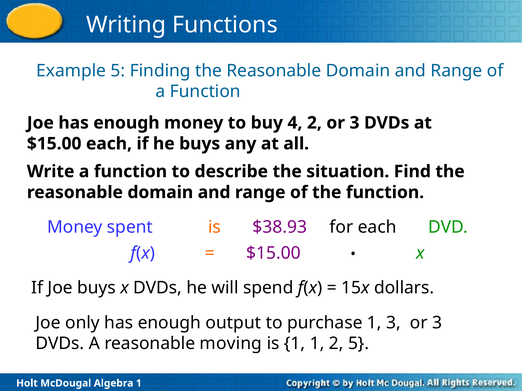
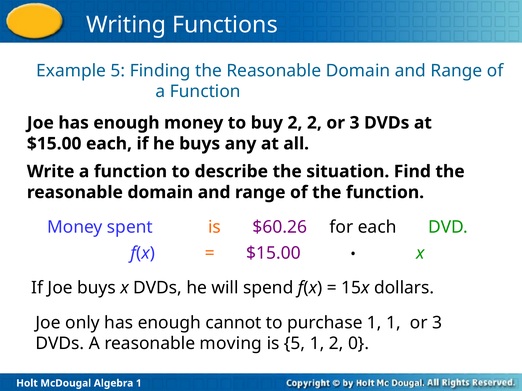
buy 4: 4 -> 2 (295, 123)
$38.93: $38.93 -> $60.26 (280, 227)
output: output -> cannot (233, 323)
1 3: 3 -> 1 (393, 323)
is 1: 1 -> 5 (295, 344)
2 5: 5 -> 0 (359, 344)
